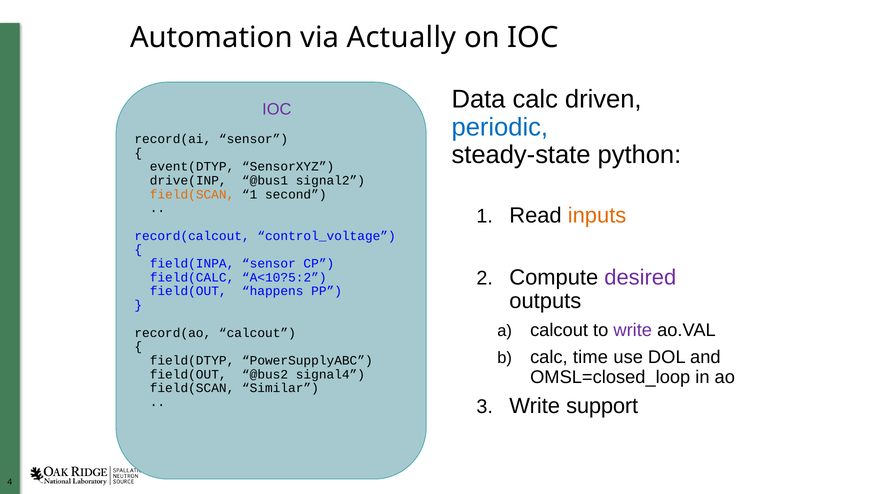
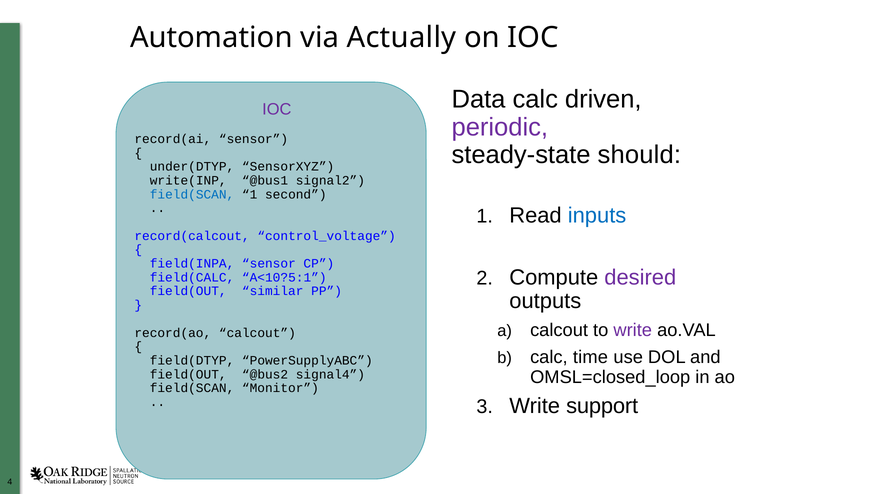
periodic colour: blue -> purple (500, 127)
python: python -> should (639, 155)
event(DTYP: event(DTYP -> under(DTYP (192, 166)
drive(INP: drive(INP -> write(INP (188, 180)
field(SCAN colour: orange -> blue (192, 194)
inputs colour: orange -> blue (597, 215)
A<10?5:2: A<10?5:2 -> A<10?5:1 (284, 277)
happens: happens -> similar (273, 291)
Similar: Similar -> Monitor (280, 388)
